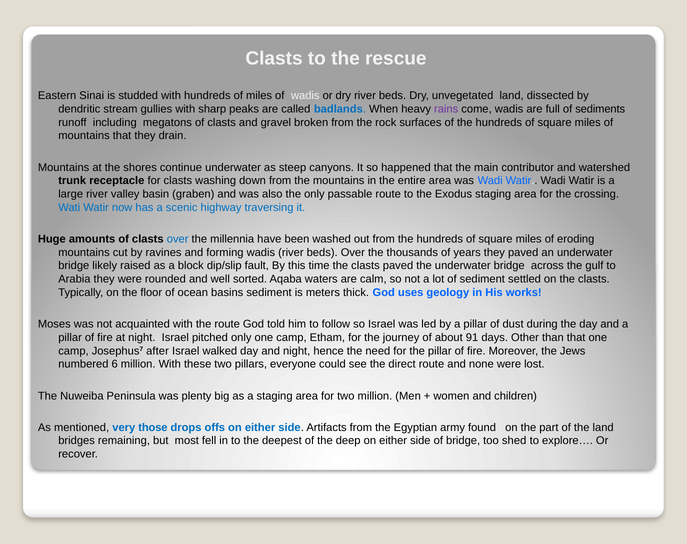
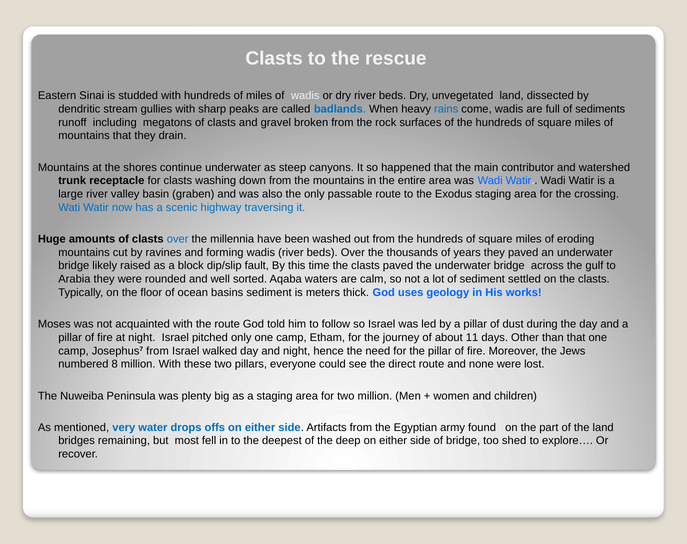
rains colour: purple -> blue (446, 109)
91: 91 -> 11 (472, 337)
Josephus7 after: after -> from (158, 351)
6: 6 -> 8 (115, 364)
those: those -> water (153, 427)
